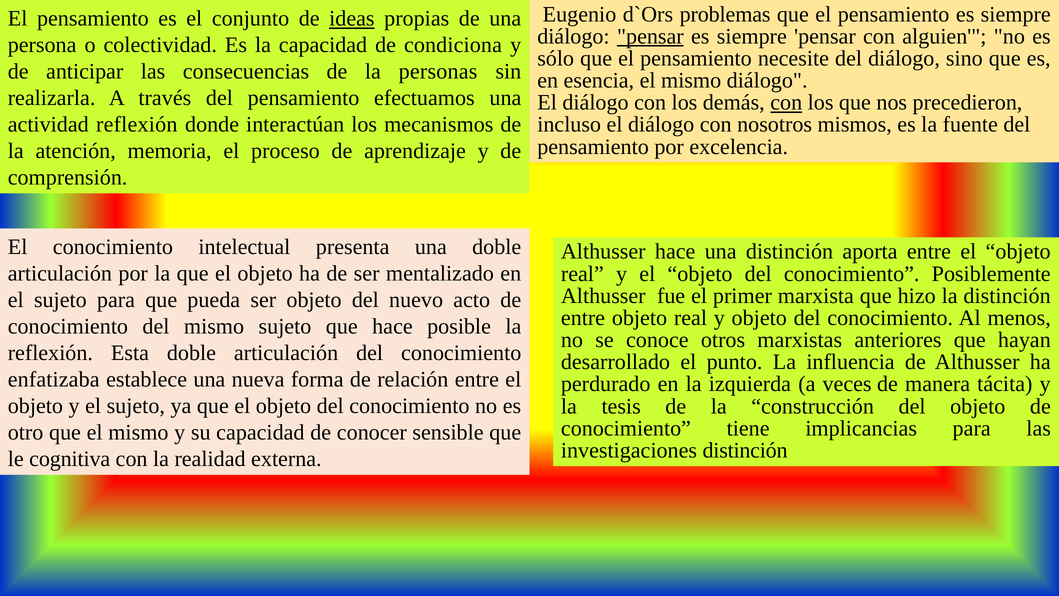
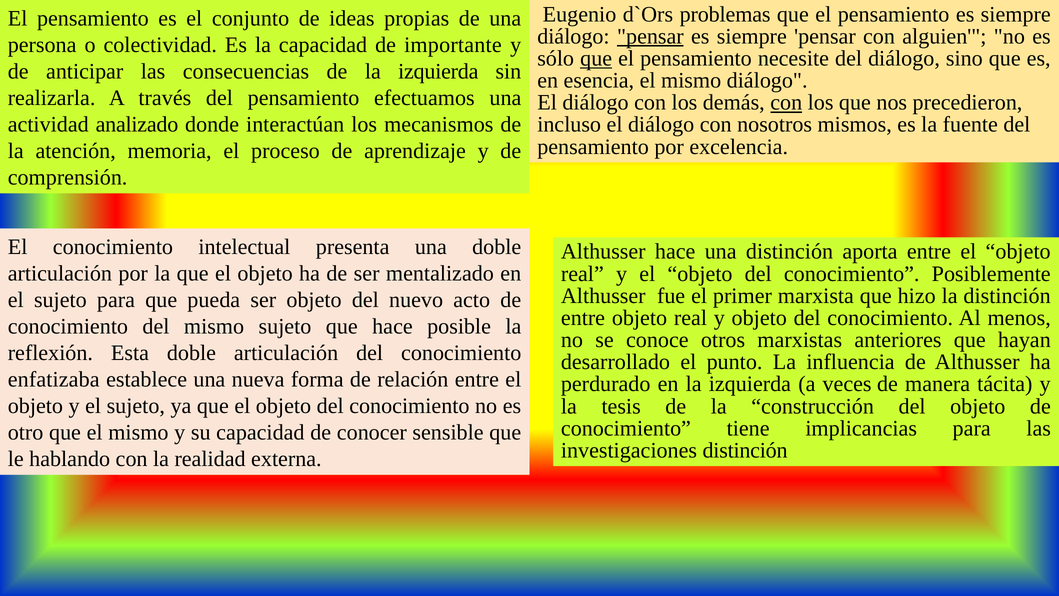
ideas underline: present -> none (352, 19)
condiciona: condiciona -> importante (453, 45)
que underline: none -> present (596, 58)
de la personas: personas -> izquierda (438, 72)
actividad reflexión: reflexión -> analizado (137, 125)
cognitiva: cognitiva -> hablando (70, 459)
